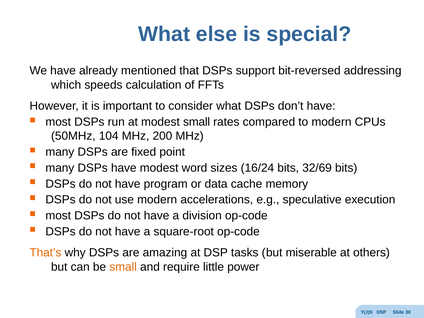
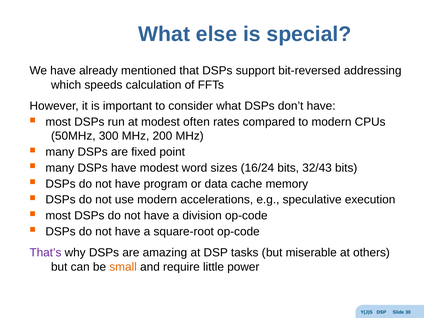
modest small: small -> often (196, 122)
104: 104 -> 300 (109, 136)
32/69: 32/69 -> 32/43 (317, 168)
That’s colour: orange -> purple (45, 253)
